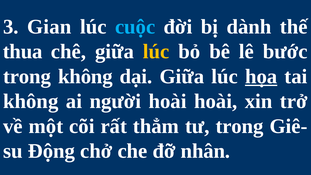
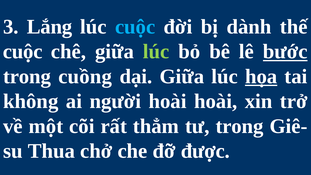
Gian: Gian -> Lắng (50, 27)
thua: thua -> cuộc (23, 52)
lúc colour: yellow -> light green (156, 52)
bước underline: none -> present (285, 52)
trong không: không -> cuồng (85, 76)
Động: Động -> Thua (51, 151)
nhân: nhân -> được (205, 151)
